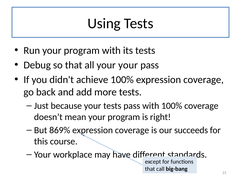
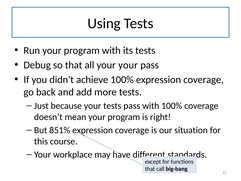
869%: 869% -> 851% (60, 130)
succeeds: succeeds -> situation (191, 130)
